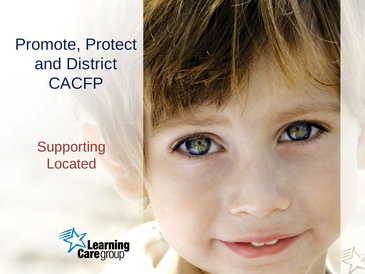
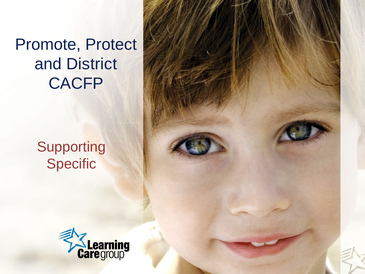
Located: Located -> Specific (71, 164)
